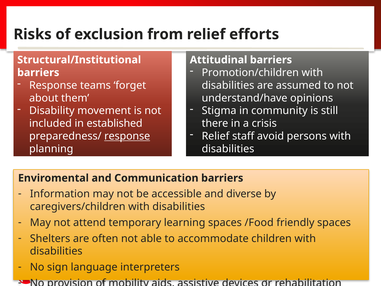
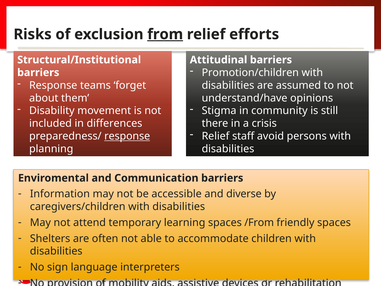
from underline: none -> present (165, 34)
established: established -> differences (114, 123)
/Food: /Food -> /From (259, 222)
